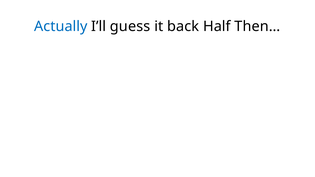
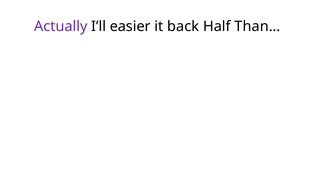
Actually colour: blue -> purple (61, 26)
guess: guess -> easier (130, 26)
Then…: Then… -> Than… (257, 26)
